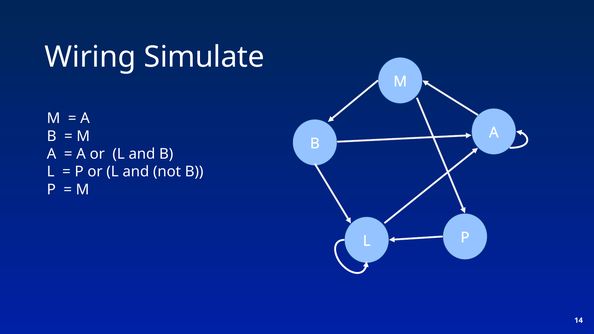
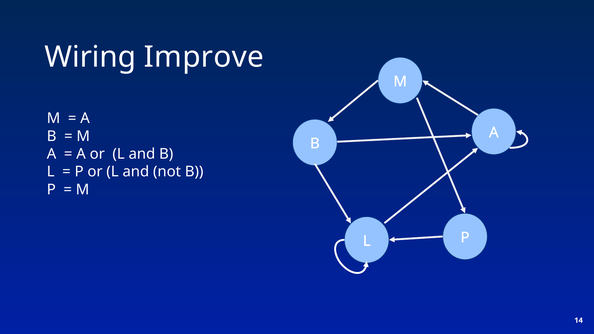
Simulate: Simulate -> Improve (204, 57)
